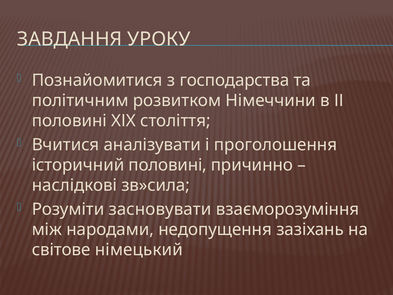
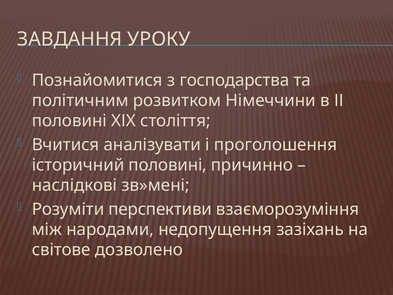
зв»сила: зв»сила -> зв»мені (155, 185)
засновувати: засновувати -> перспективи (160, 209)
німецький: німецький -> дозволено (139, 250)
